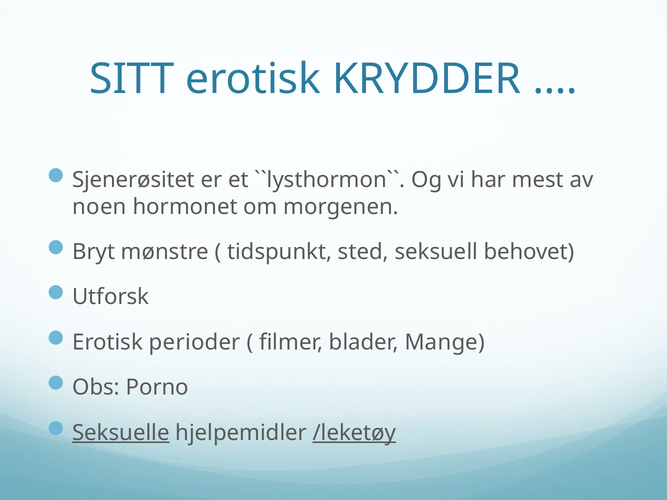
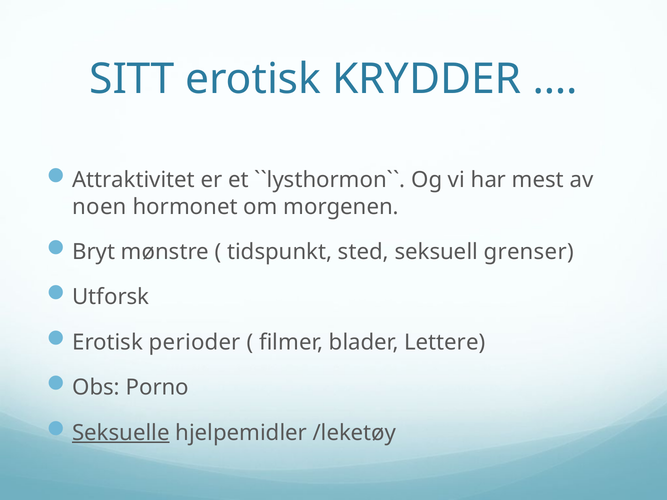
Sjenerøsitet: Sjenerøsitet -> Attraktivitet (134, 180)
behovet: behovet -> grenser (529, 252)
Mange: Mange -> Lettere (445, 343)
/leketøy underline: present -> none (354, 433)
